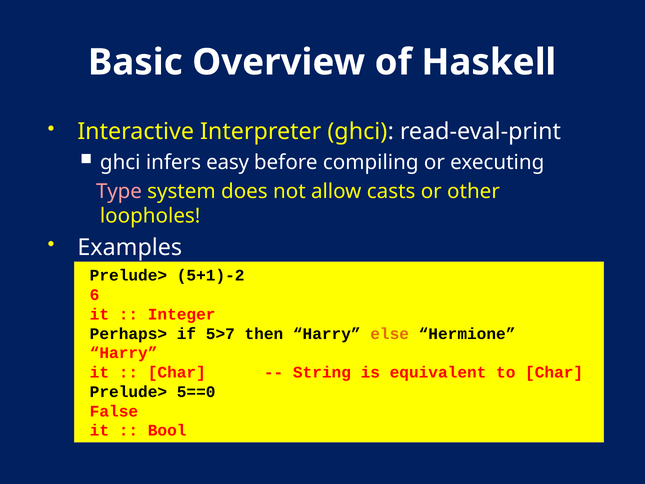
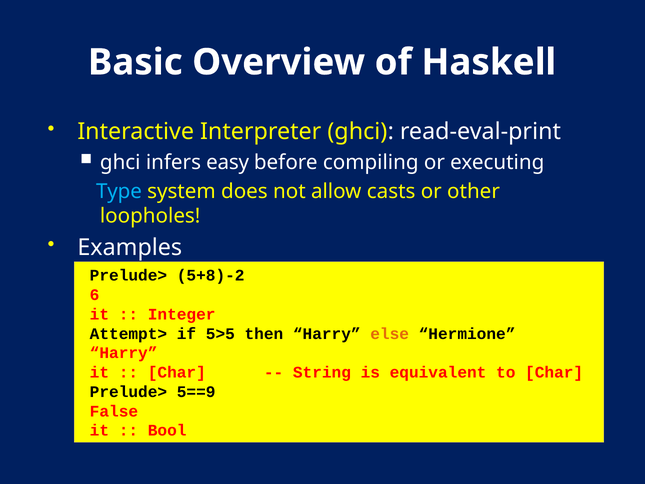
Type colour: pink -> light blue (119, 191)
5+1)-2: 5+1)-2 -> 5+8)-2 (211, 276)
Perhaps>: Perhaps> -> Attempt> (128, 334)
5>7: 5>7 -> 5>5 (220, 334)
5==0: 5==0 -> 5==9 (196, 392)
